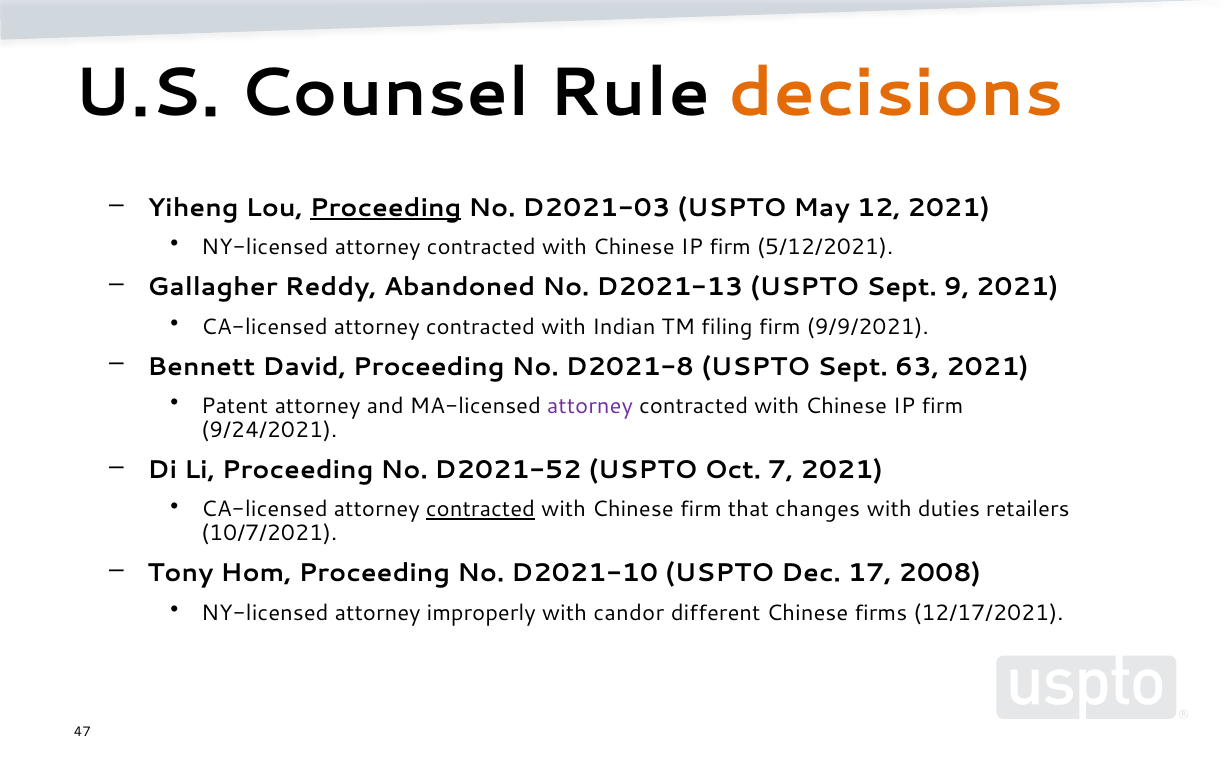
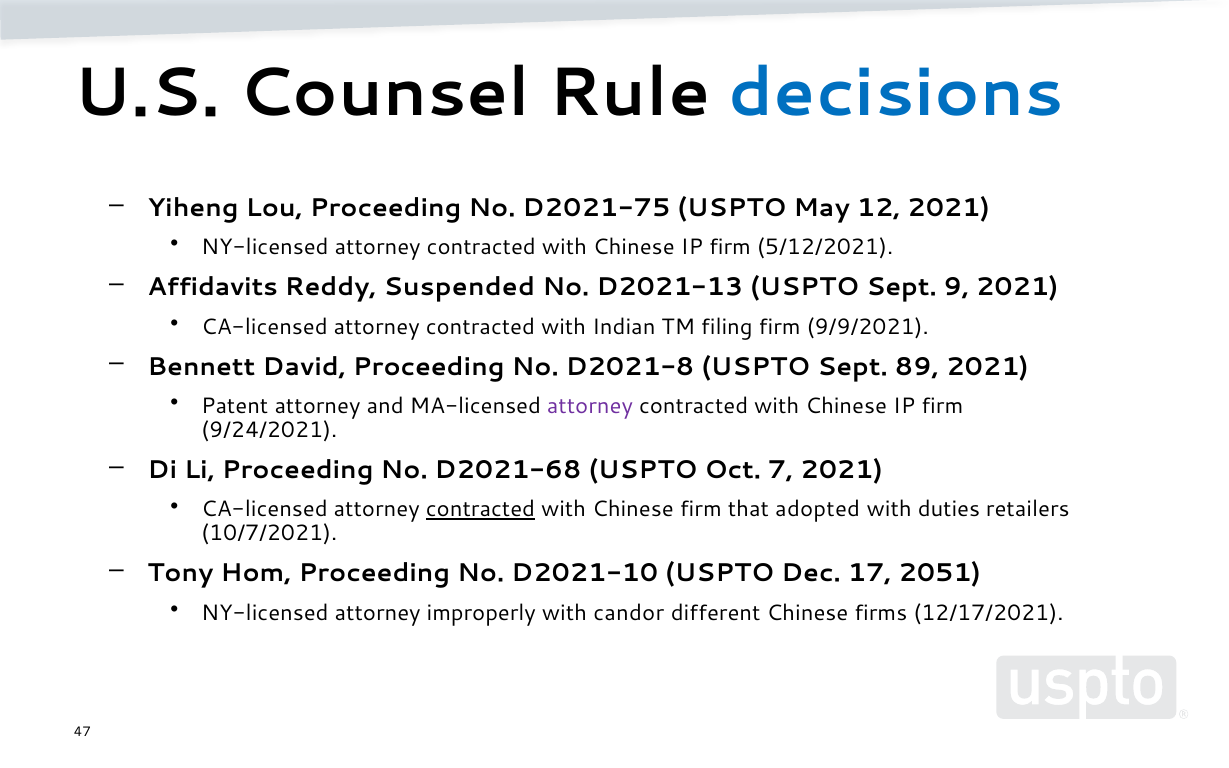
decisions colour: orange -> blue (896, 93)
Proceeding underline: present -> none (386, 208)
D2021-03: D2021-03 -> D2021-75 (596, 208)
Gallagher: Gallagher -> Affidavits (213, 287)
Abandoned: Abandoned -> Suspended (459, 287)
63: 63 -> 89 (917, 367)
D2021-52: D2021-52 -> D2021-68 (508, 470)
changes: changes -> adopted (818, 509)
2008: 2008 -> 2051 (940, 574)
